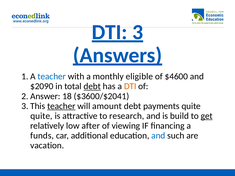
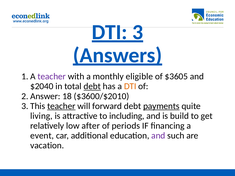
teacher colour: blue -> purple (52, 77)
$4600: $4600 -> $3605 (176, 77)
$2090: $2090 -> $2040 (42, 86)
$3600/$2041: $3600/$2041 -> $3600/$2010 (101, 96)
amount: amount -> forward (107, 106)
payments underline: none -> present (161, 106)
quite: quite -> living (41, 116)
research: research -> including (127, 116)
get underline: present -> none (207, 116)
viewing: viewing -> periods (126, 126)
funds: funds -> event (42, 136)
and colour: blue -> purple (158, 136)
